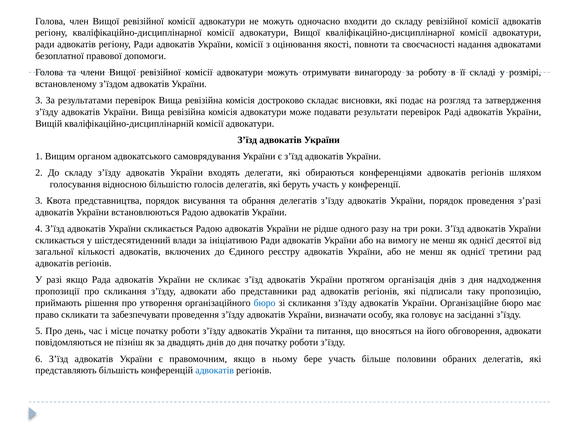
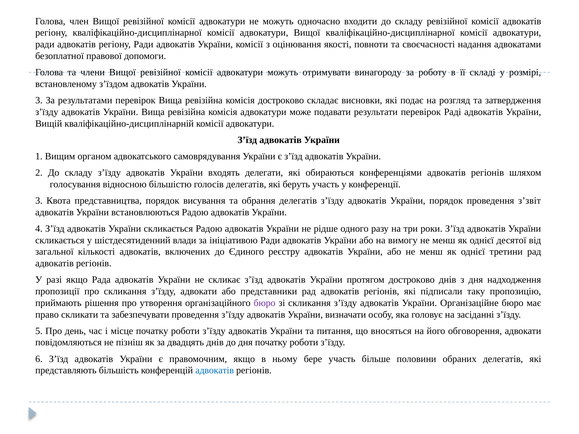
з’разі: з’разі -> з’звіт (530, 201)
протягом організація: організація -> достроково (412, 280)
бюро colour: blue -> purple (265, 303)
